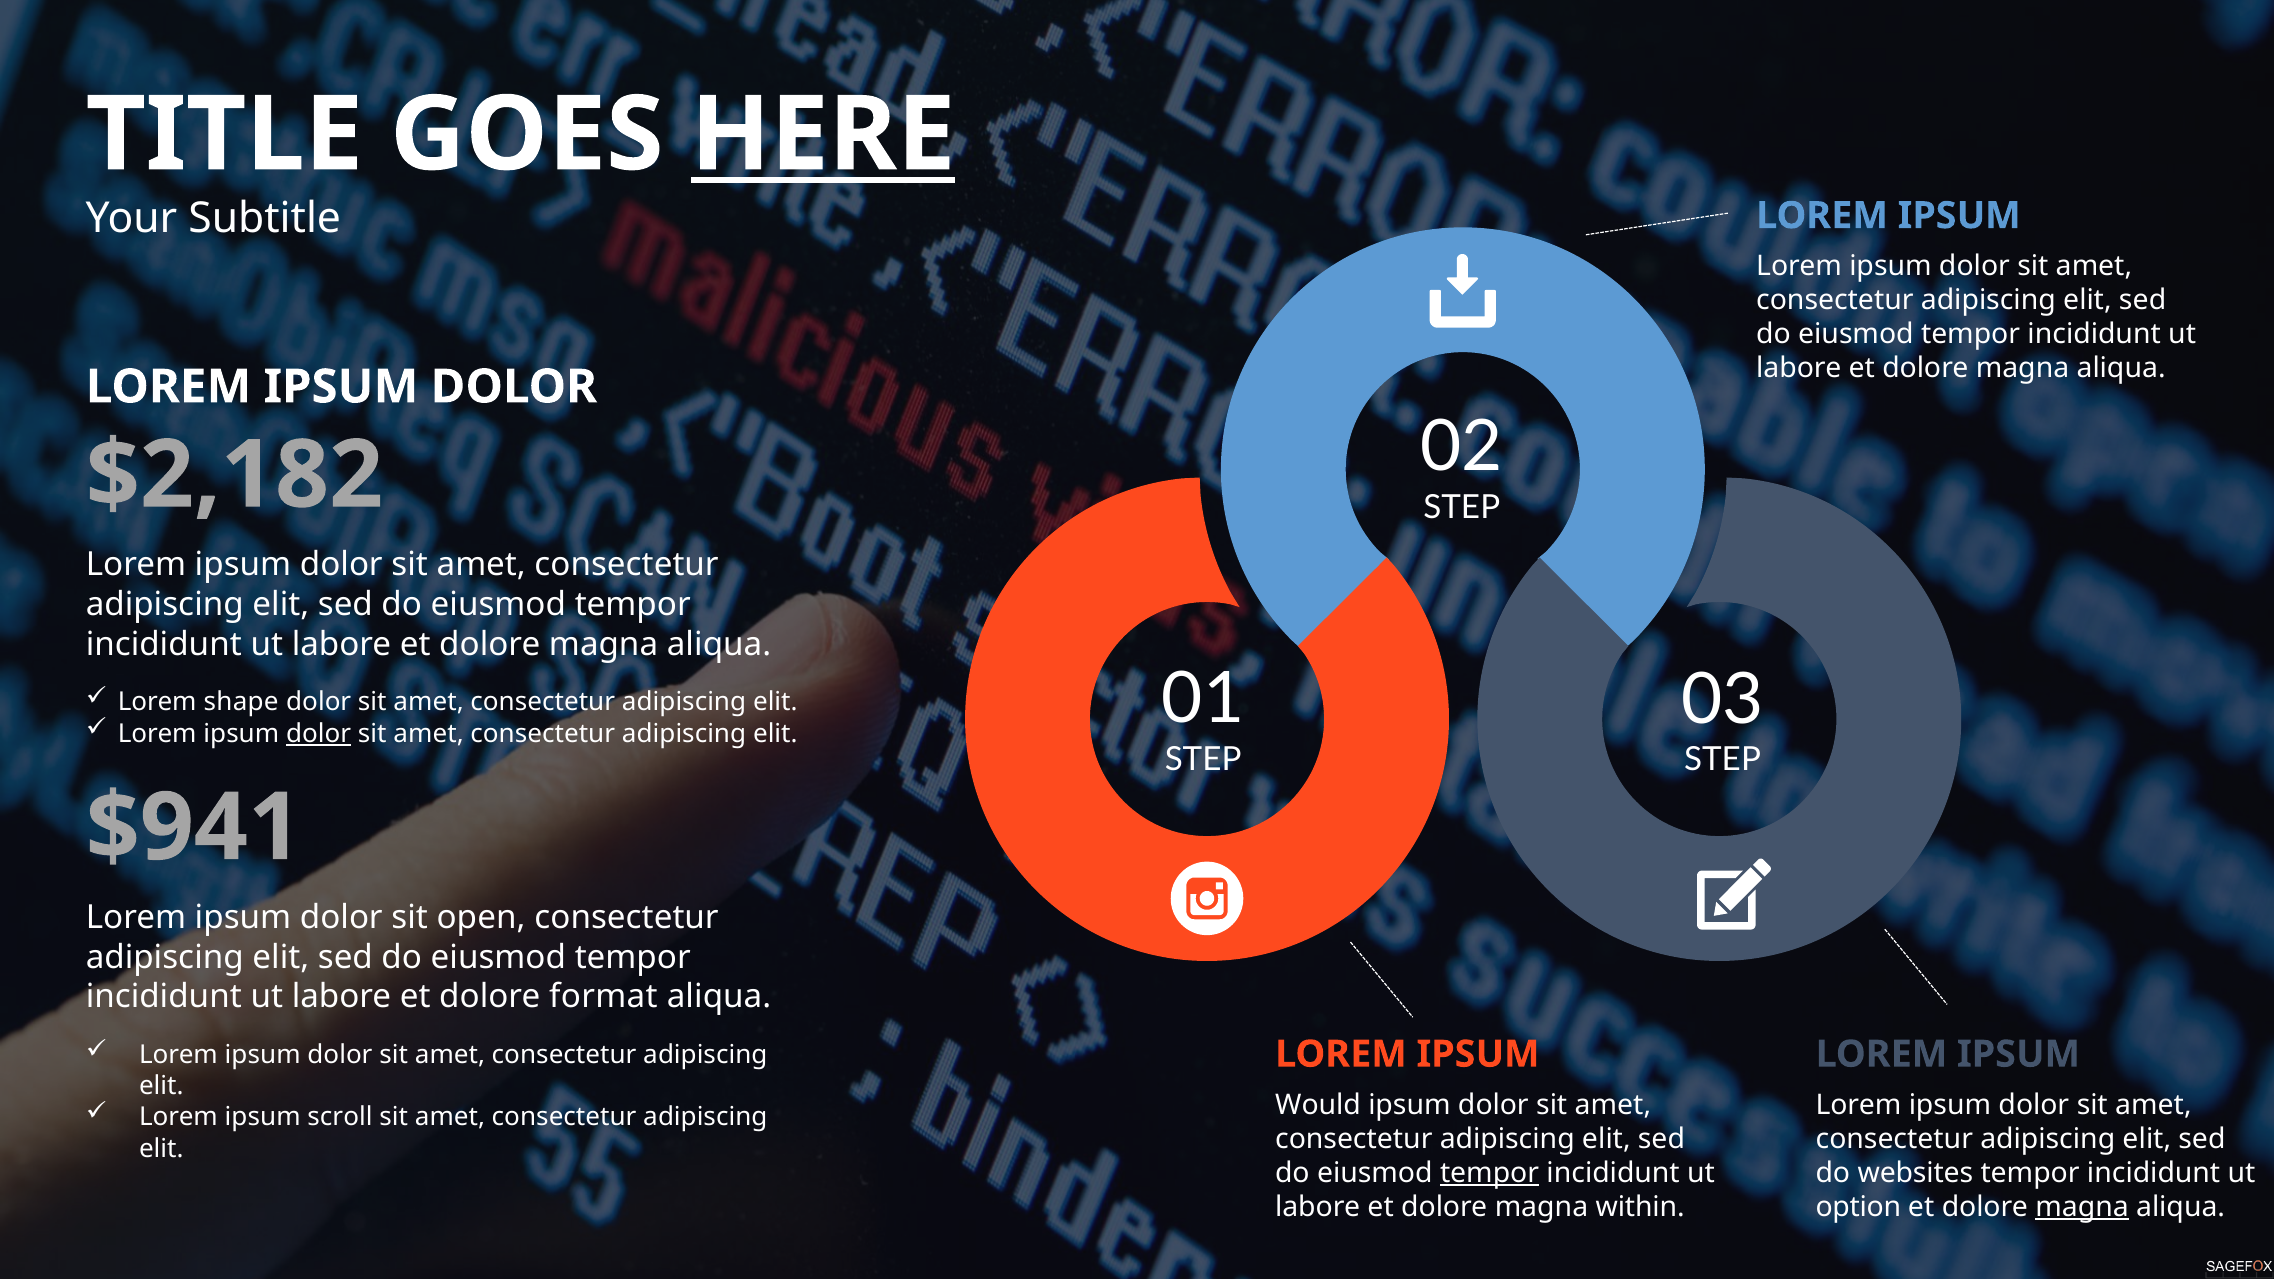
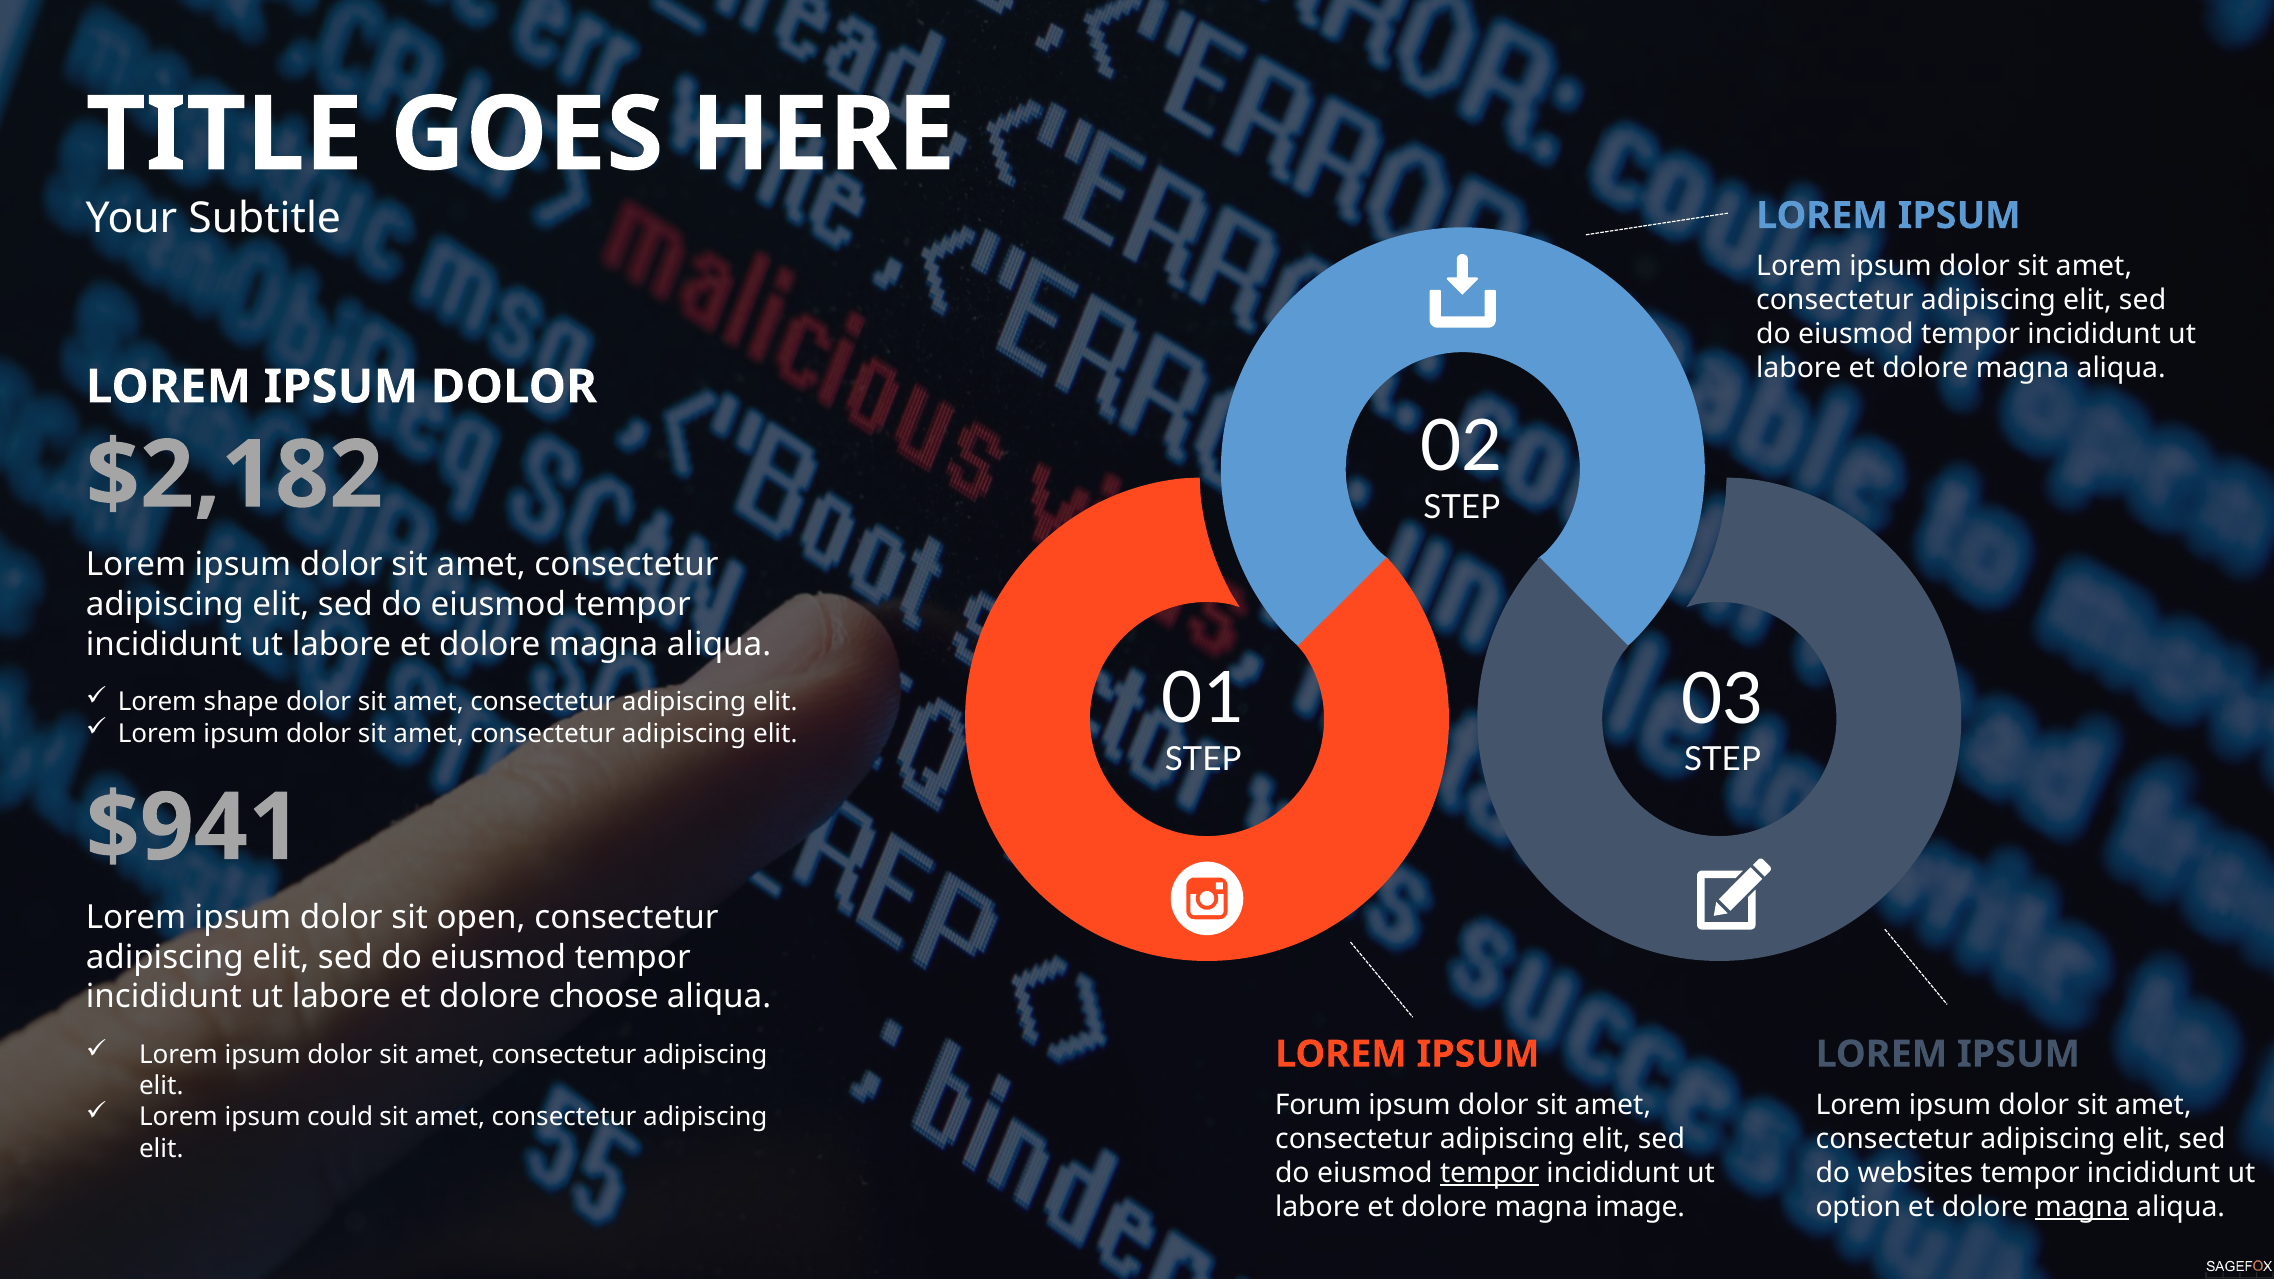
HERE underline: present -> none (823, 135)
dolor underline: present -> none (319, 734)
format: format -> choose (604, 997)
Would: Would -> Forum (1318, 1105)
scroll: scroll -> could (340, 1117)
within: within -> image (1640, 1207)
